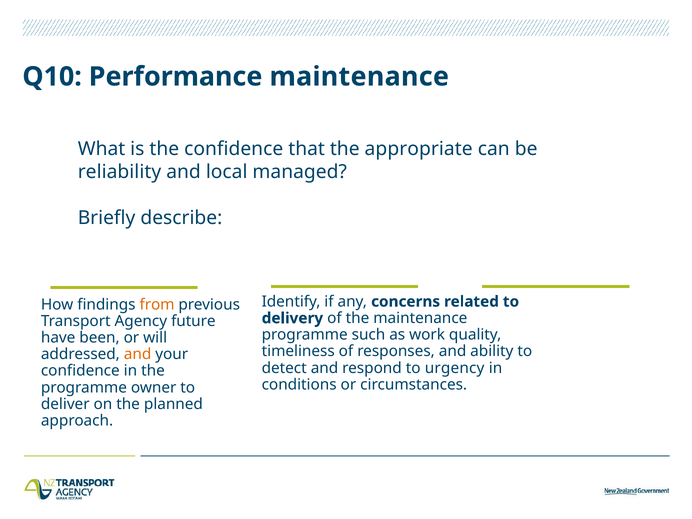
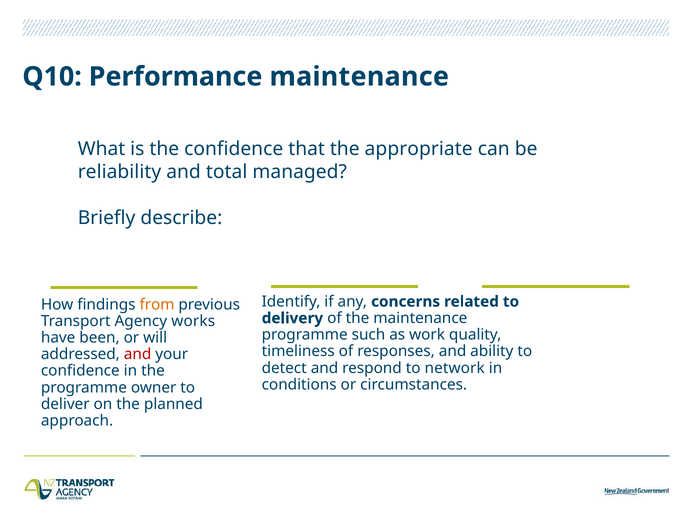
local: local -> total (227, 172)
future: future -> works (193, 321)
and colour: orange -> red (138, 354)
urgency: urgency -> network (455, 368)
